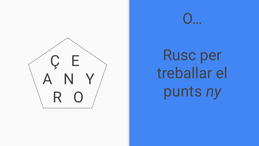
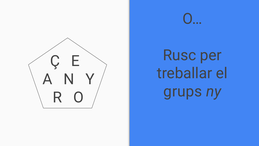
punts: punts -> grups (183, 91)
